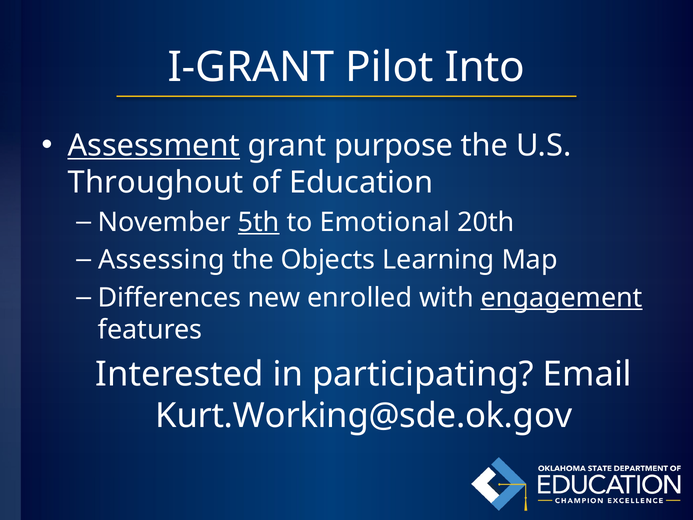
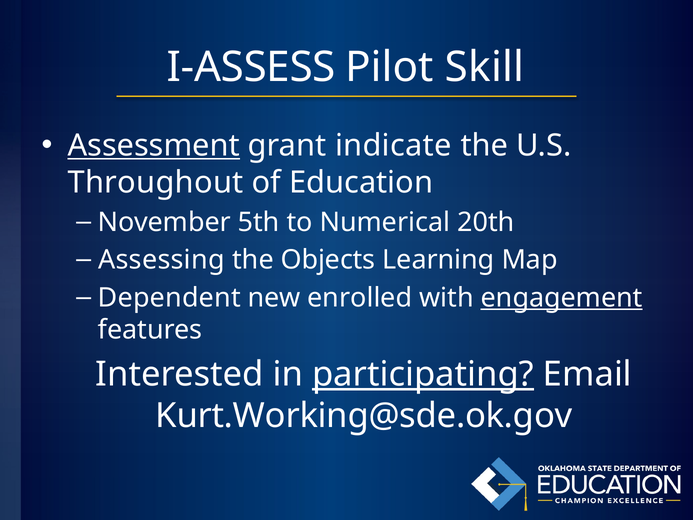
I-GRANT: I-GRANT -> I-ASSESS (251, 67)
Into: Into -> Skill (485, 67)
purpose: purpose -> indicate (393, 145)
5th underline: present -> none (259, 222)
Emotional: Emotional -> Numerical (385, 222)
Differences: Differences -> Dependent (169, 297)
participating underline: none -> present (423, 374)
